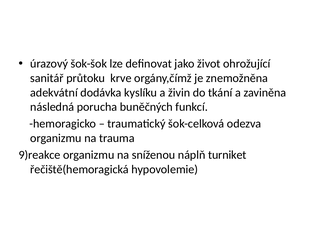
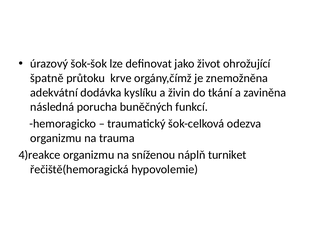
sanitář: sanitář -> špatně (47, 78)
9)reakce: 9)reakce -> 4)reakce (40, 155)
